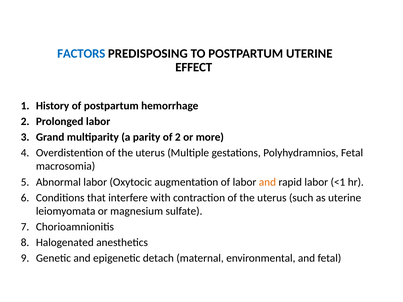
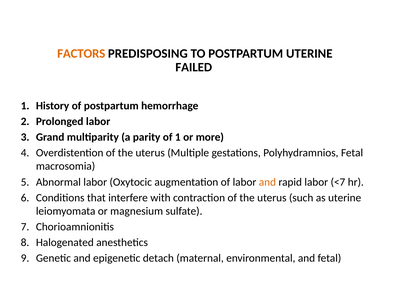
FACTORS colour: blue -> orange (81, 54)
EFFECT: EFFECT -> FAILED (194, 67)
of 2: 2 -> 1 (178, 137)
<1: <1 -> <7 (338, 182)
